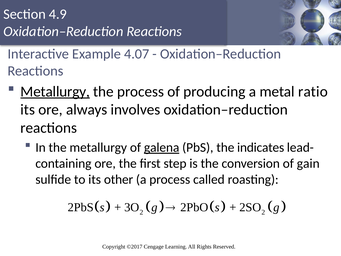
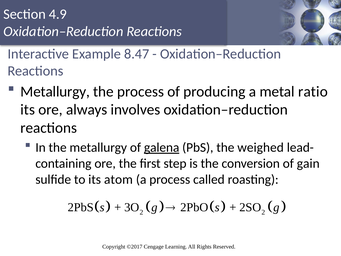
4.07: 4.07 -> 8.47 (137, 54)
Metallurgy underline: present -> none (55, 91)
indicates: indicates -> weighed (261, 147)
other: other -> atom (118, 179)
